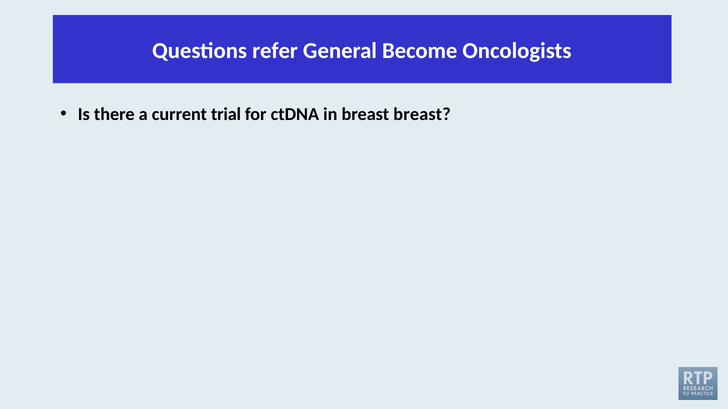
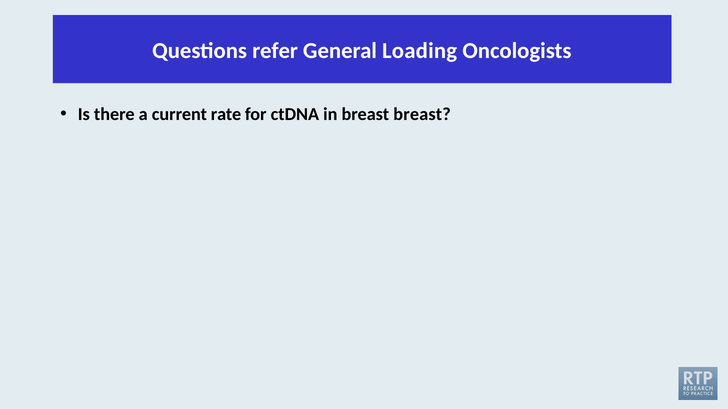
Become: Become -> Loading (420, 51)
trial: trial -> rate (226, 114)
